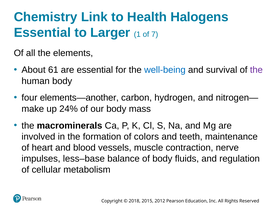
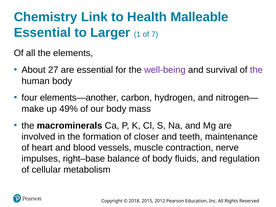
Halogens: Halogens -> Malleable (199, 17)
61: 61 -> 27 (53, 70)
well-being colour: blue -> purple (165, 70)
24%: 24% -> 49% (69, 109)
colors: colors -> closer (146, 137)
less–base: less–base -> right–base (84, 159)
